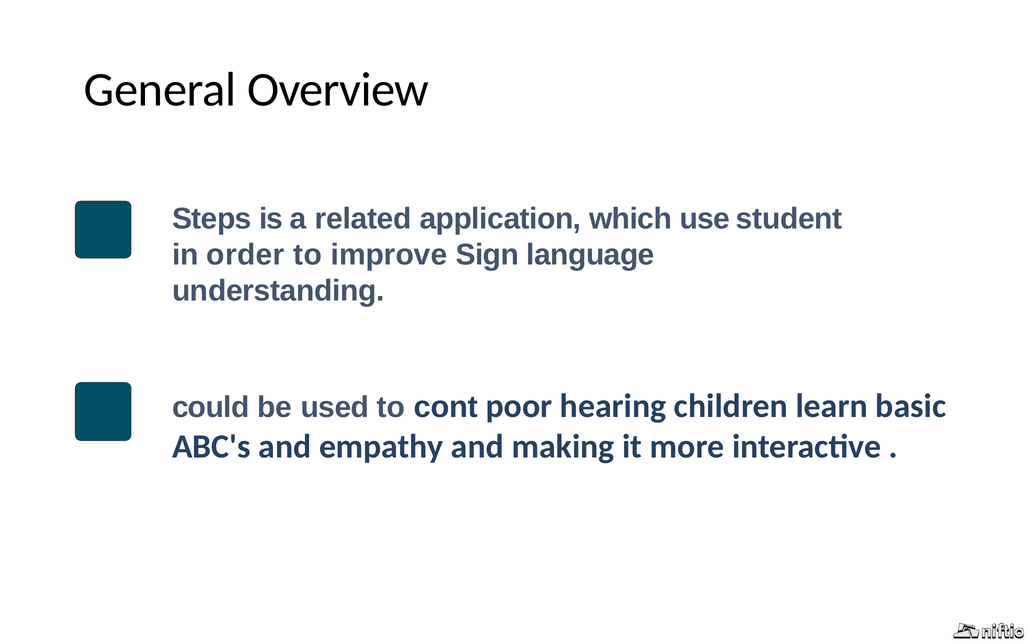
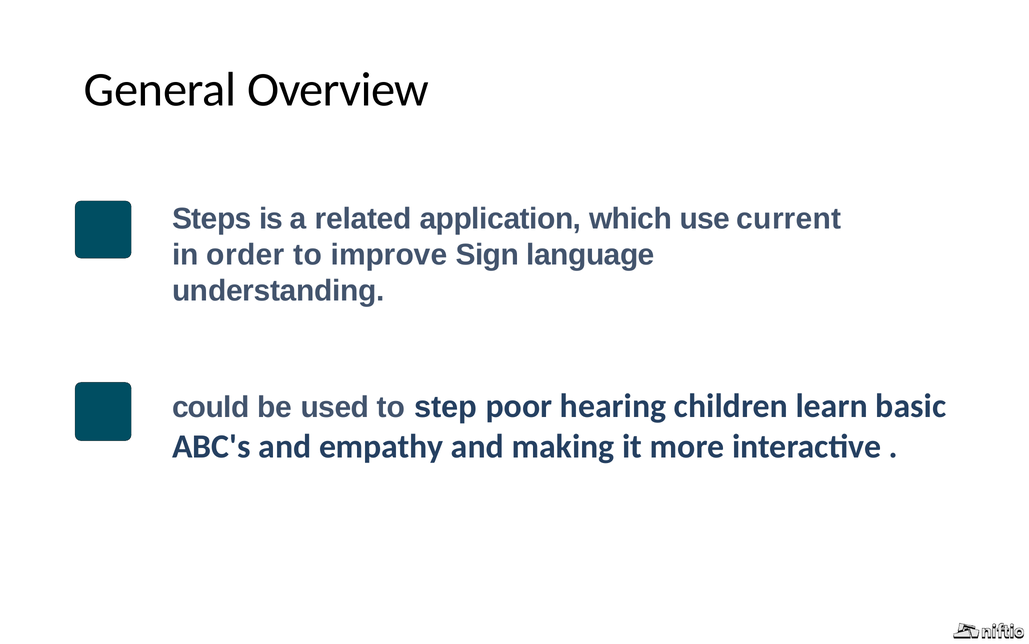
student: student -> current (789, 219)
cont: cont -> step (446, 407)
